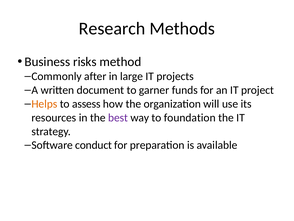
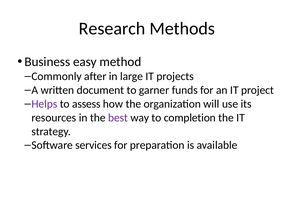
risks: risks -> easy (85, 62)
Helps colour: orange -> purple (44, 104)
foundation: foundation -> completion (190, 117)
conduct: conduct -> services (94, 145)
